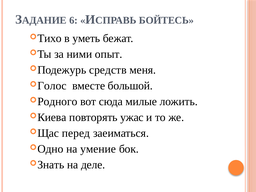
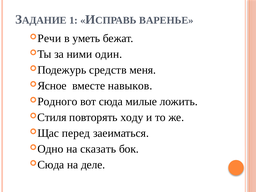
6: 6 -> 1 (73, 20)
БОЙТЕСЬ: БОЙТЕСЬ -> ВАРЕНЬЕ (166, 20)
Тихо: Тихо -> Речи (49, 38)
опыт: опыт -> один (109, 54)
Голос: Голос -> Ясное (52, 86)
большой: большой -> навыков (130, 86)
Киева: Киева -> Стиля (52, 117)
ужас: ужас -> ходу (132, 117)
умение: умение -> сказать (98, 149)
Знать: Знать -> Сюда (51, 165)
